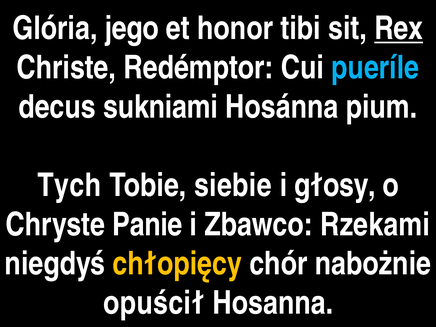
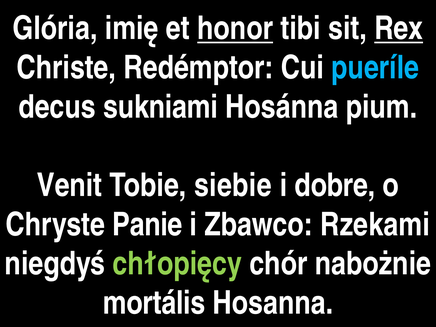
jego: jego -> imię (132, 28)
honor underline: none -> present (235, 28)
Tych: Tych -> Venit (70, 185)
głosy: głosy -> dobre (335, 185)
chłopięcy colour: yellow -> light green (177, 264)
opuścił: opuścił -> mortális (154, 303)
